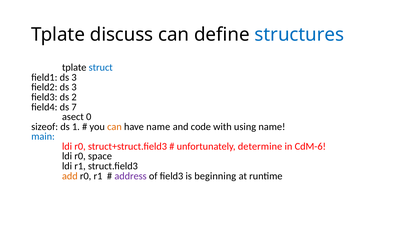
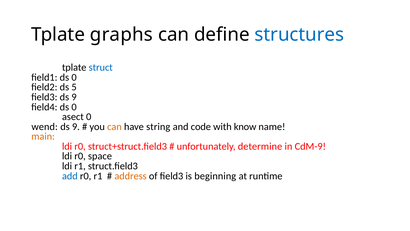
discuss: discuss -> graphs (121, 34)
field1 ds 3: 3 -> 0 (74, 77)
field2 ds 3: 3 -> 5 (74, 87)
field3 ds 2: 2 -> 9 (74, 97)
field4 ds 7: 7 -> 0 (74, 107)
sizeof: sizeof -> wend (45, 126)
1: 1 -> 9 (76, 126)
have name: name -> string (158, 126)
using: using -> know (245, 126)
main colour: blue -> orange (43, 136)
CdM-6: CdM-6 -> CdM-9 (310, 146)
add colour: orange -> blue (70, 176)
address colour: purple -> orange (131, 176)
